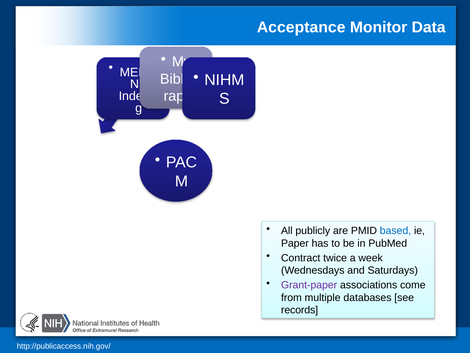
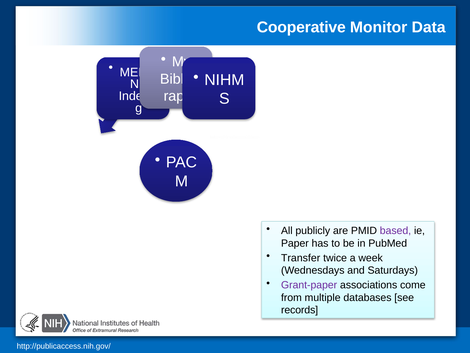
Acceptance: Acceptance -> Cooperative (301, 27)
based colour: blue -> purple (395, 230)
Contract: Contract -> Transfer (301, 258)
